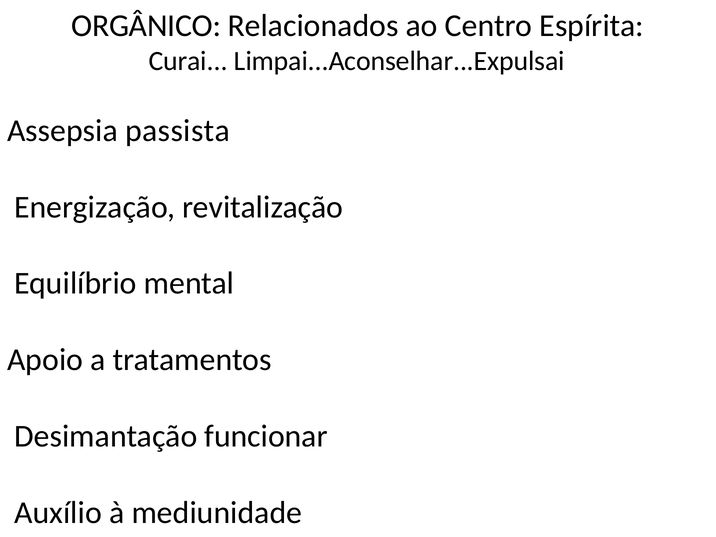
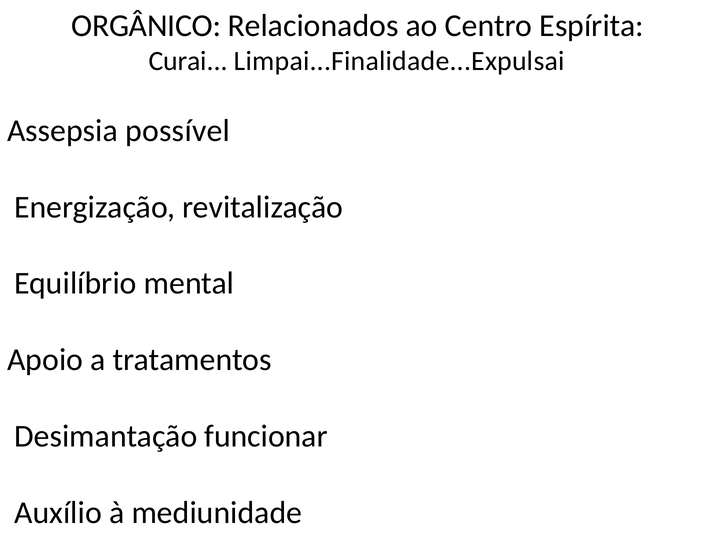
Limpai...Aconselhar...Expulsai: Limpai...Aconselhar...Expulsai -> Limpai...Finalidade...Expulsai (399, 61)
passista: passista -> possível (178, 131)
